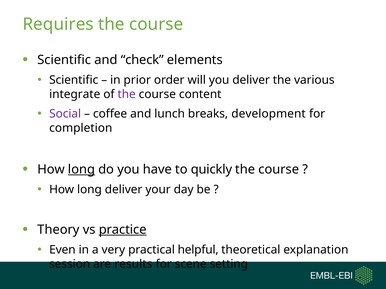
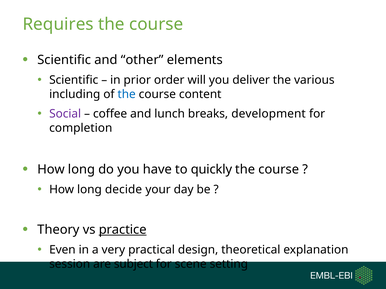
check: check -> other (142, 60)
integrate: integrate -> including (75, 94)
the colour: purple -> blue (127, 94)
long underline: present -> none (81, 170)
long deliver: deliver -> decide (124, 190)
helpful: helpful -> design (198, 250)
results: results -> subject (133, 264)
